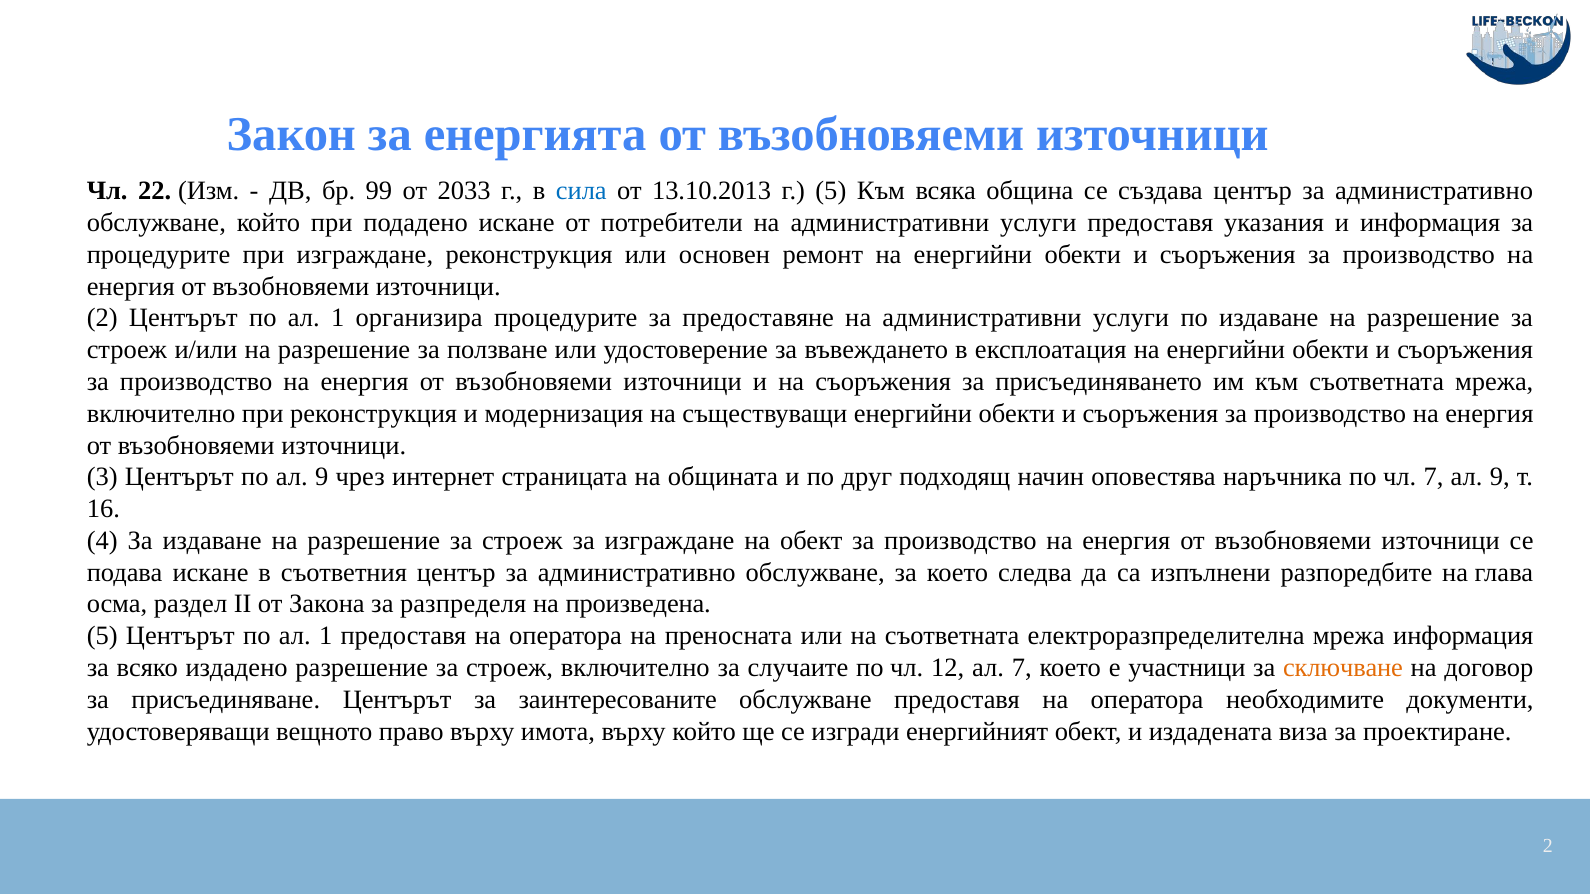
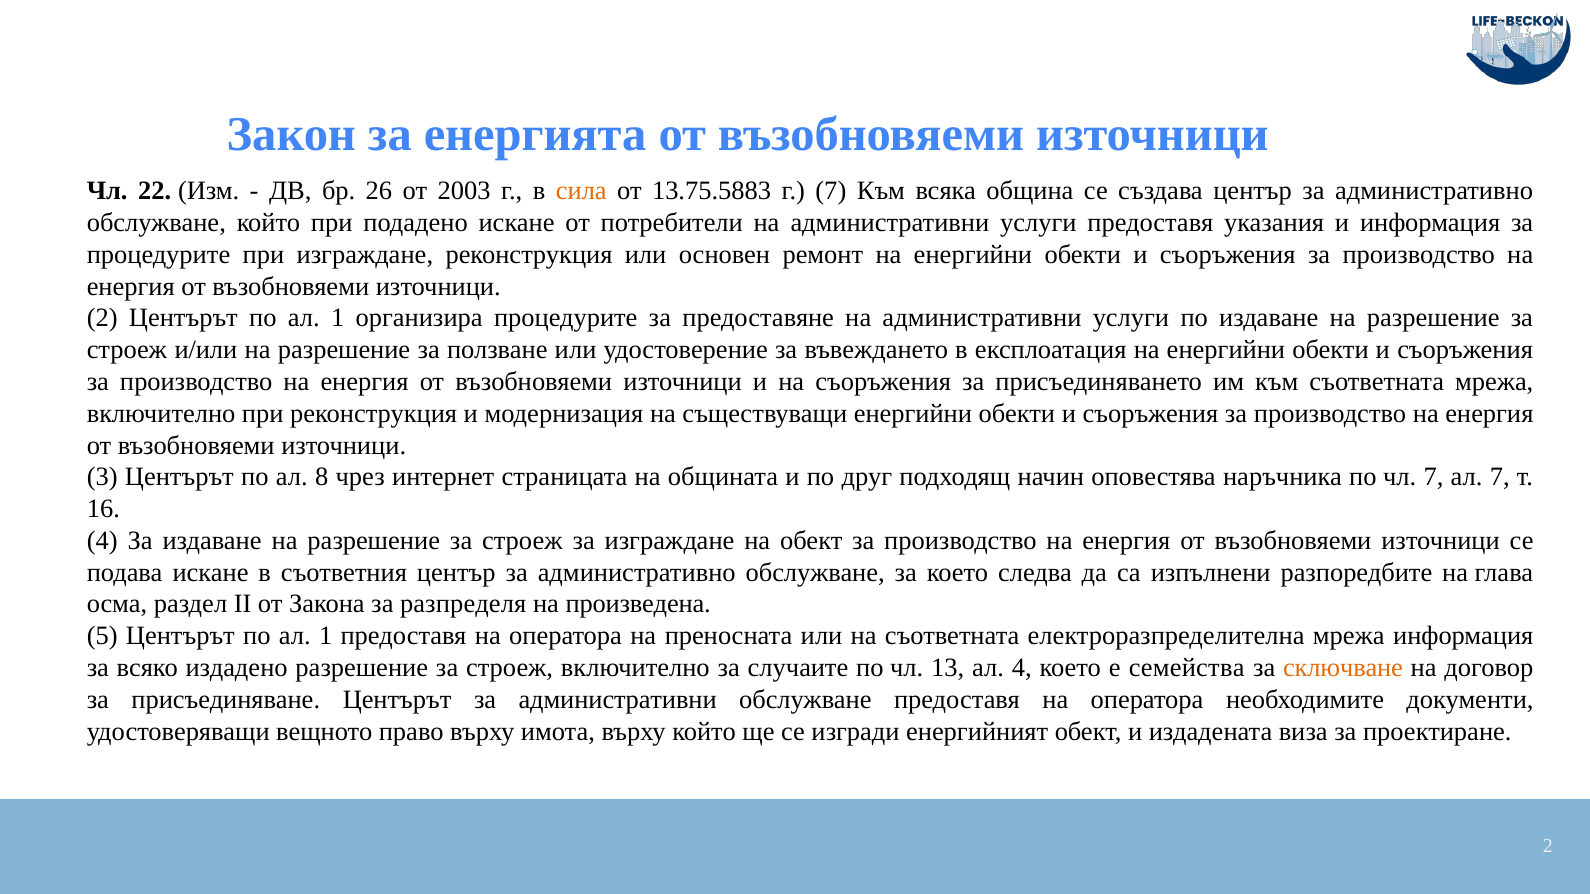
99: 99 -> 26 (379, 191)
2033: 2033 -> 2003 (464, 191)
сила colour: blue -> orange (581, 191)
13.10.2013: 13.10.2013 -> 13.75.5883 (712, 191)
г 5: 5 -> 7 (831, 191)
по ал 9: 9 -> 8 (322, 477)
7 ал 9: 9 -> 7 (1500, 477)
12: 12 -> 13 (948, 668)
ал 7: 7 -> 4 (1022, 668)
участници: участници -> семейства (1187, 668)
за заинтересованите: заинтересованите -> административни (618, 700)
